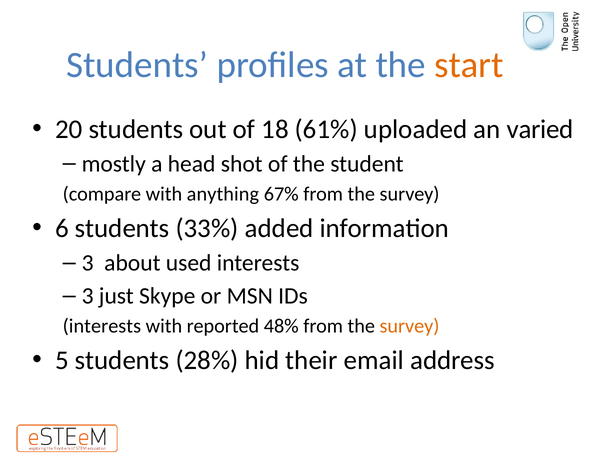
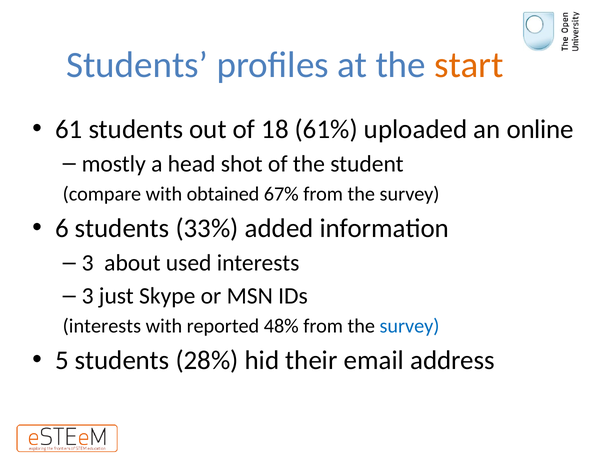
20: 20 -> 61 (69, 129)
varied: varied -> online (540, 129)
anything: anything -> obtained (223, 194)
survey colour: orange -> blue (410, 326)
